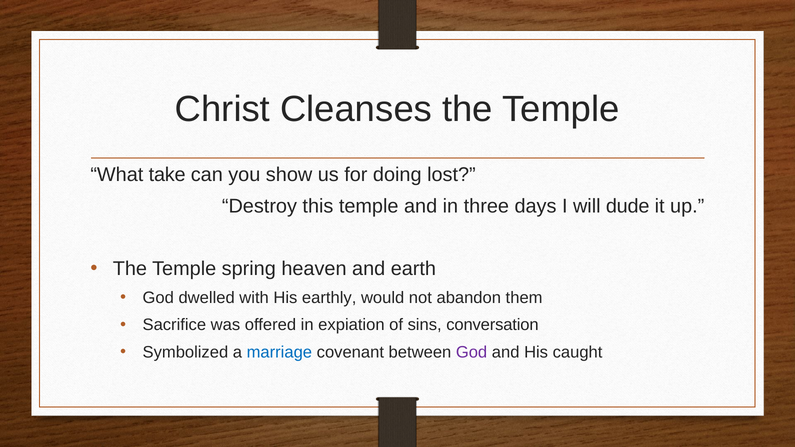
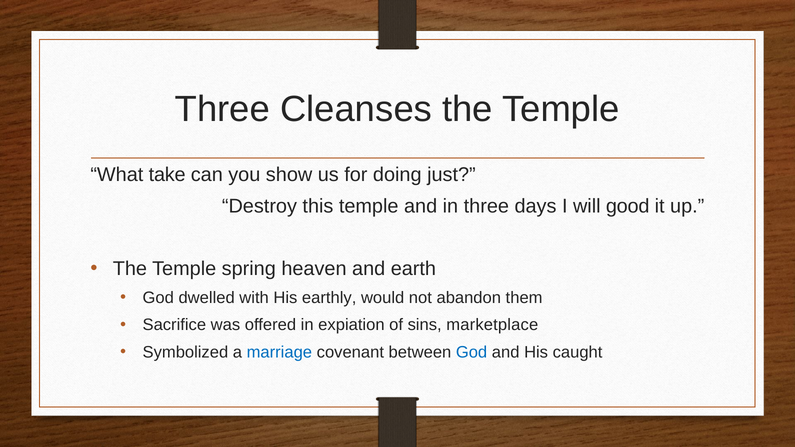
Christ: Christ -> Three (222, 109)
lost: lost -> just (451, 175)
dude: dude -> good (628, 206)
conversation: conversation -> marketplace (492, 325)
God colour: purple -> blue (472, 353)
